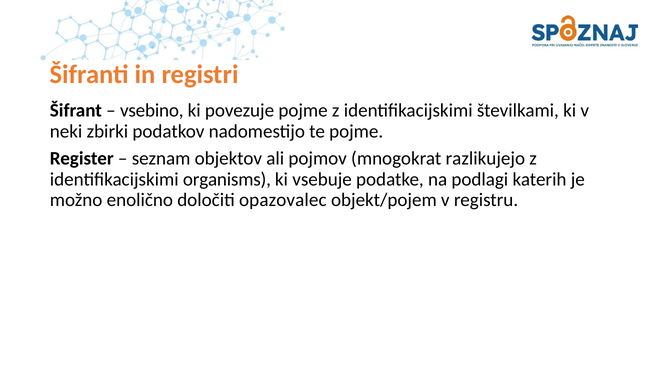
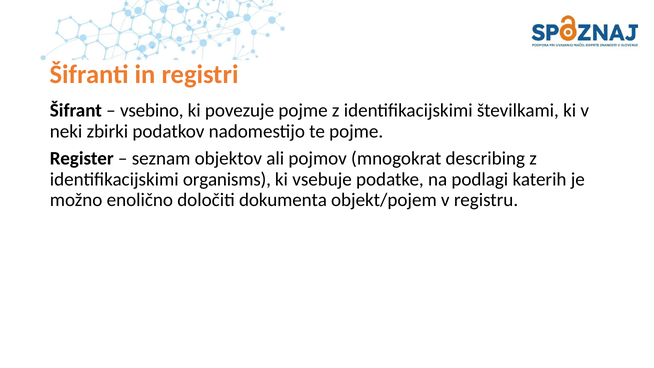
razlikujejo: razlikujejo -> describing (485, 159)
opazovalec: opazovalec -> dokumenta (283, 200)
